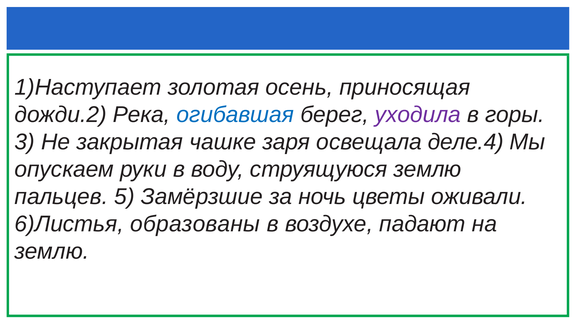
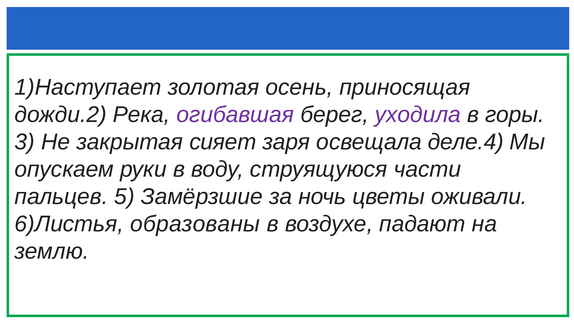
огибавшая colour: blue -> purple (235, 115)
чашке: чашке -> сияет (223, 142)
струящуюся землю: землю -> части (427, 169)
